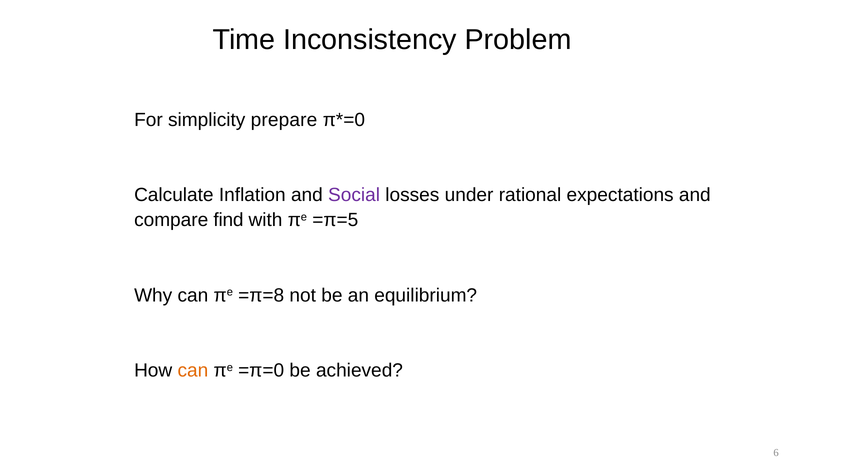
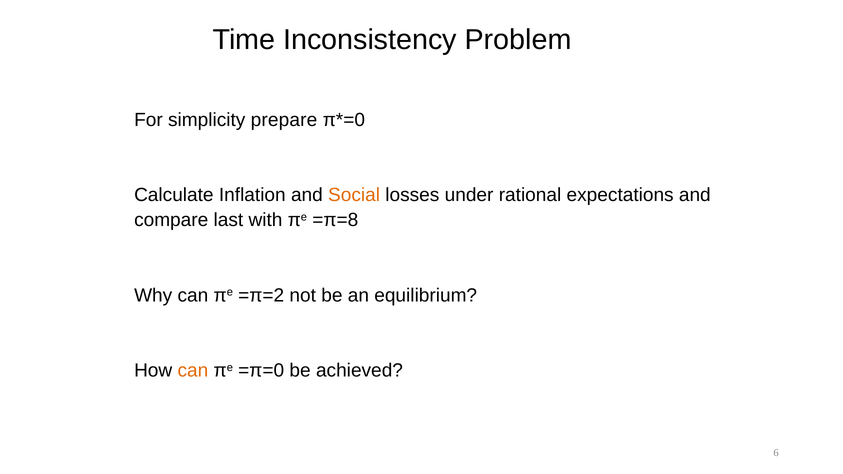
Social colour: purple -> orange (354, 195)
find: find -> last (228, 220)
=π=5: =π=5 -> =π=8 (335, 220)
=π=8: =π=8 -> =π=2 (261, 296)
